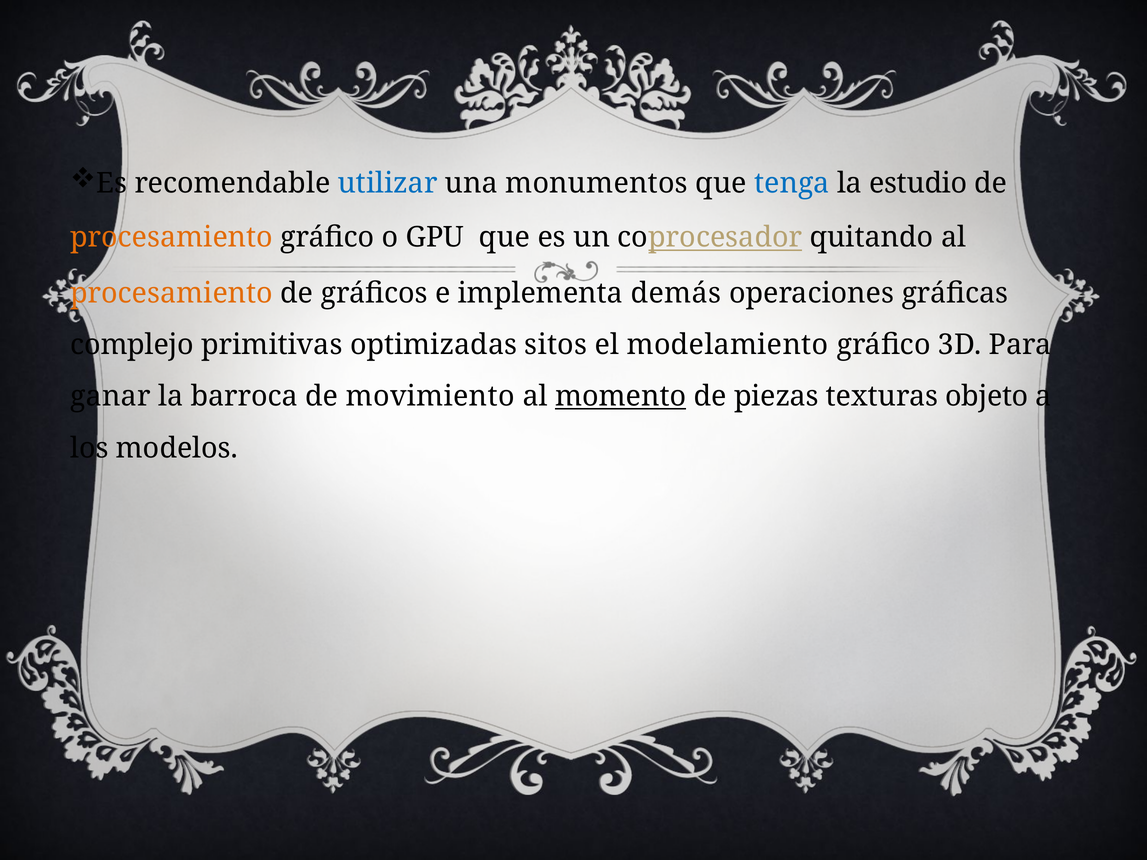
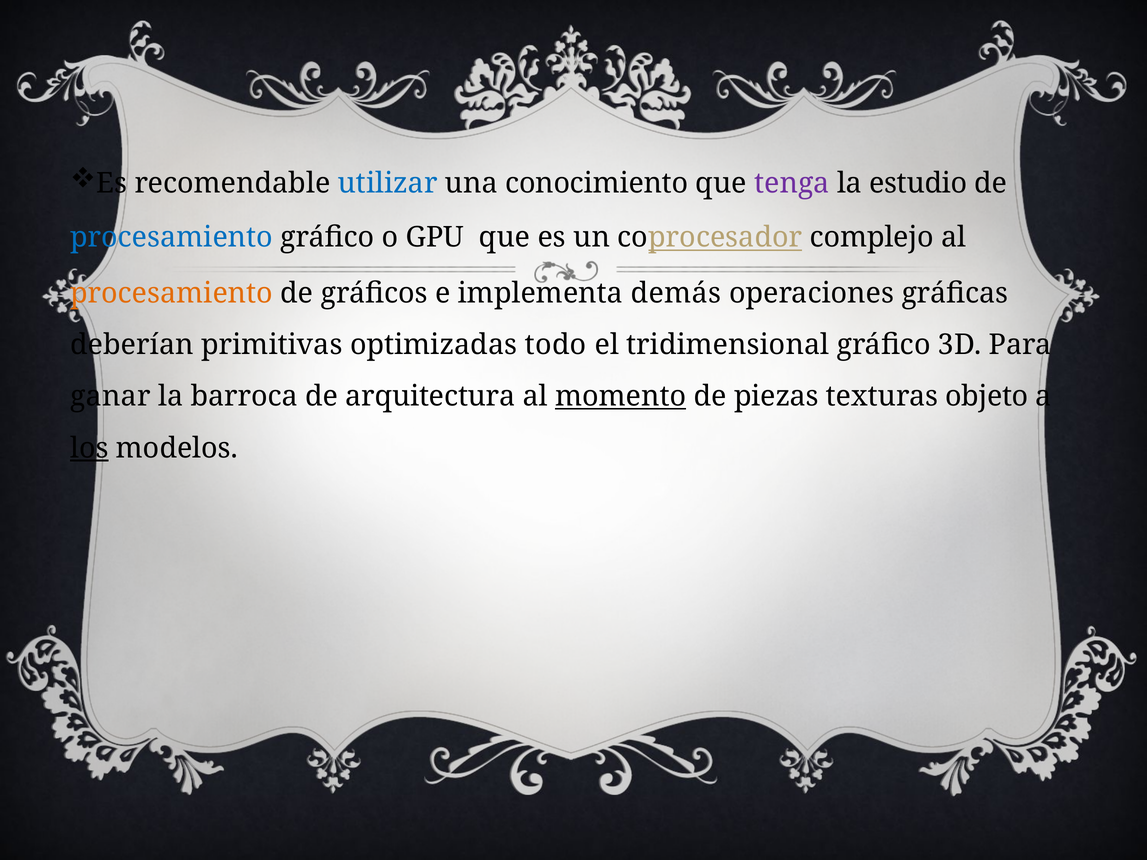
monumentos: monumentos -> conocimiento (597, 183)
tenga colour: blue -> purple (792, 183)
procesamiento colour: orange -> blue (172, 237)
quitando: quitando -> complejo (872, 237)
complejo: complejo -> deberían (132, 345)
sitos: sitos -> todo (556, 345)
modelamiento: modelamiento -> tridimensional (728, 345)
movimiento: movimiento -> arquitectura (430, 397)
los underline: none -> present (89, 448)
